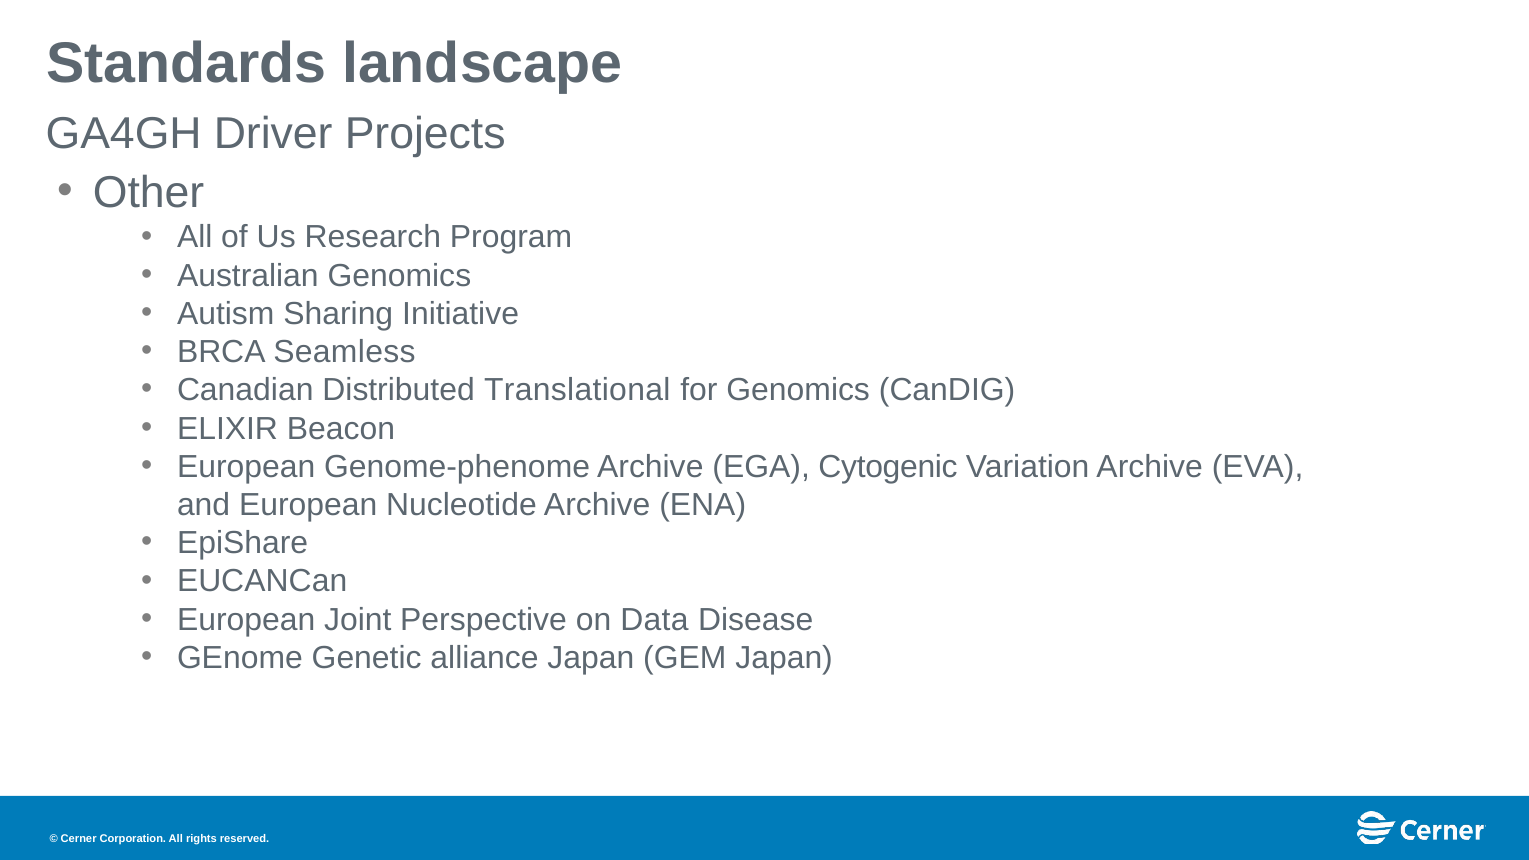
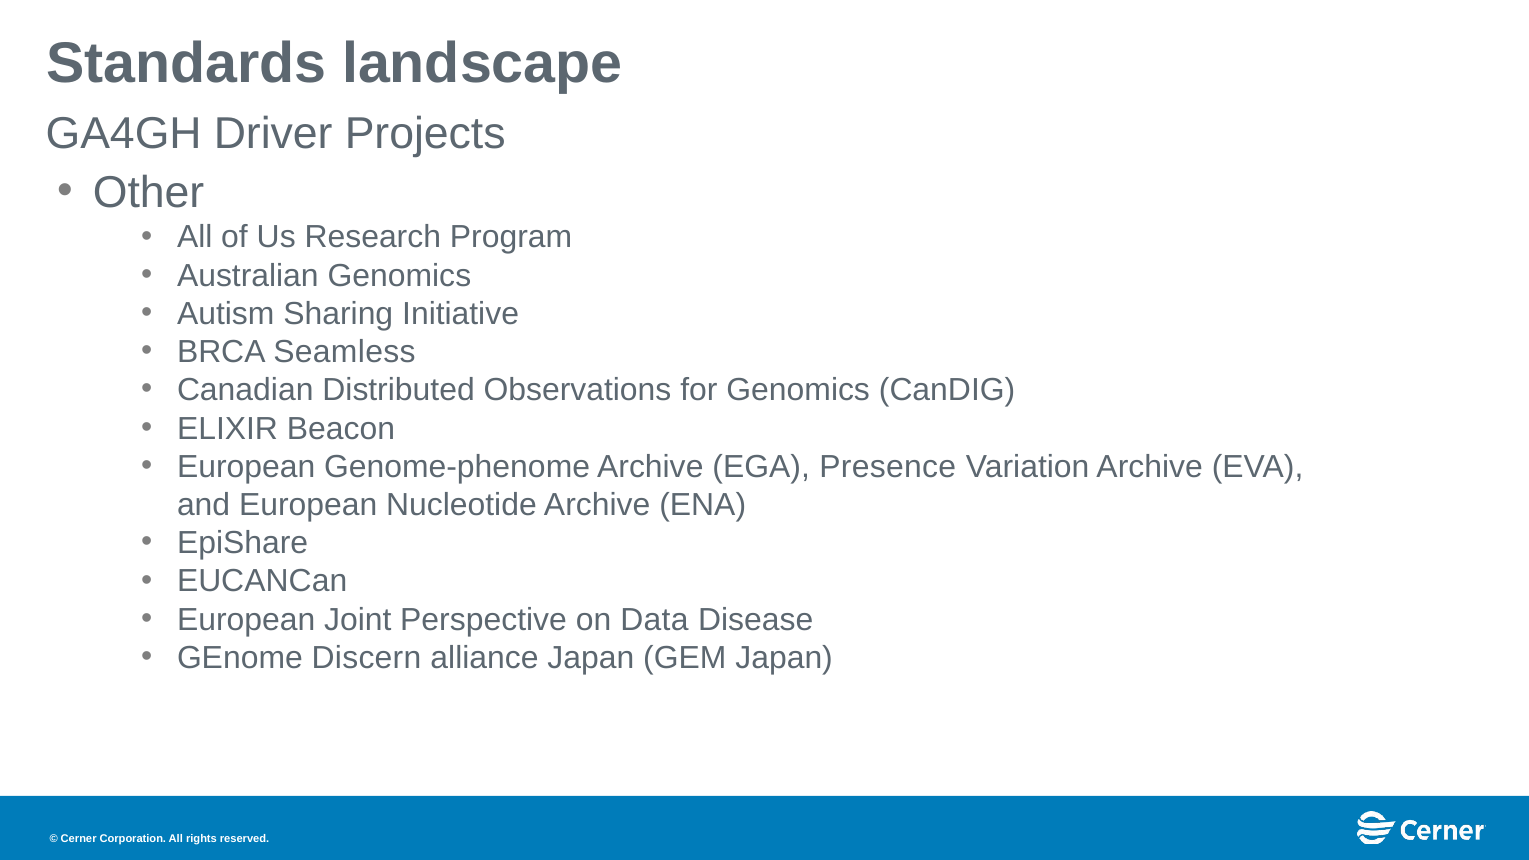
Translational: Translational -> Observations (577, 390)
Cytogenic: Cytogenic -> Presence (888, 467)
Genetic: Genetic -> Discern (367, 658)
